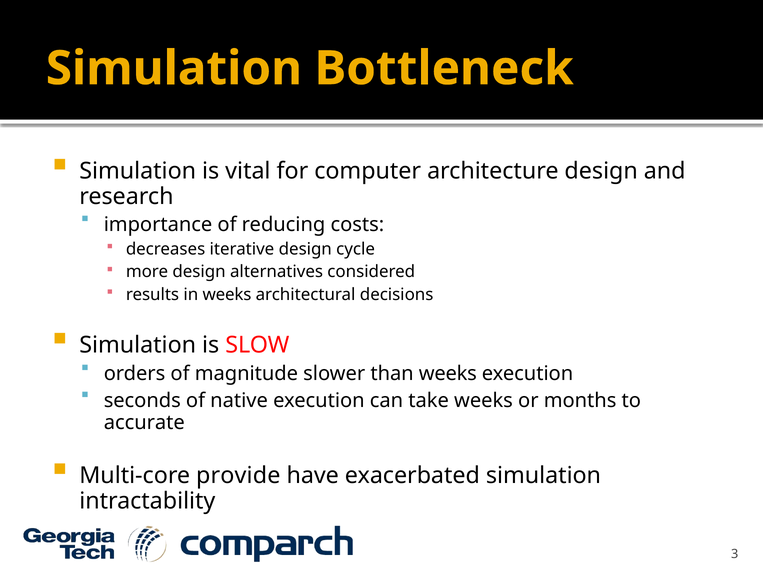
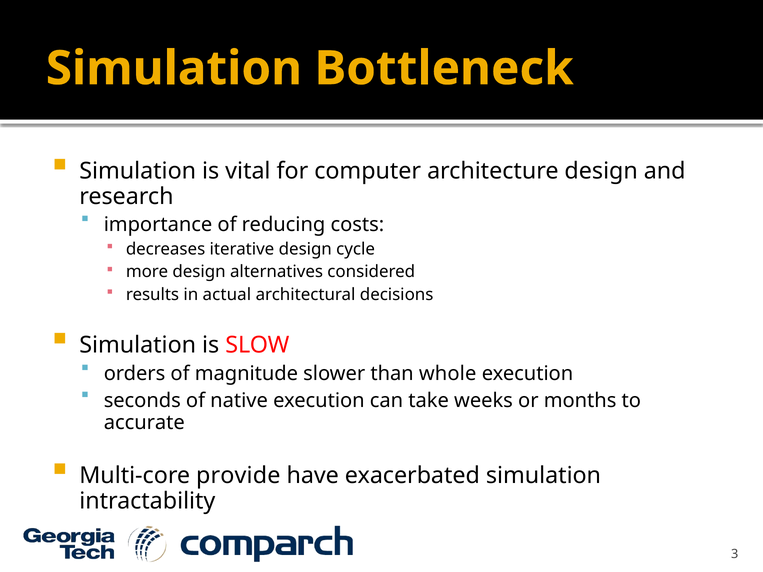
in weeks: weeks -> actual (227, 295)
than weeks: weeks -> whole (448, 374)
